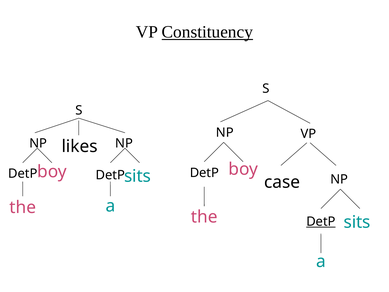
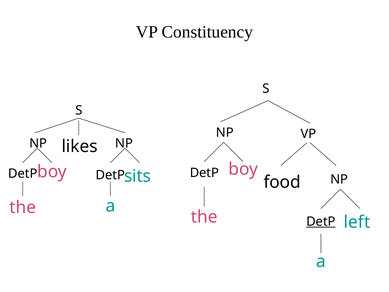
Constituency underline: present -> none (207, 32)
case: case -> food (282, 182)
sits: sits -> left (357, 222)
